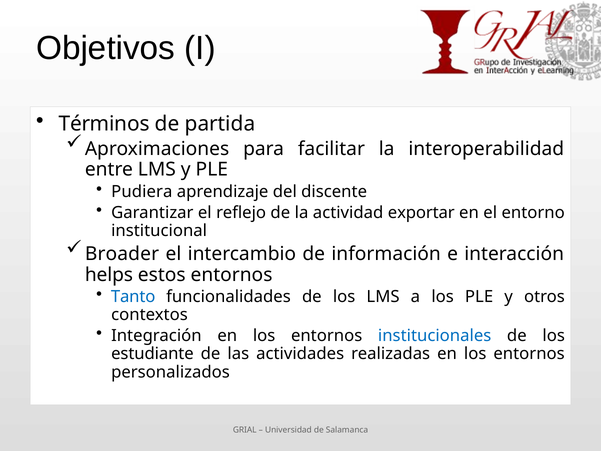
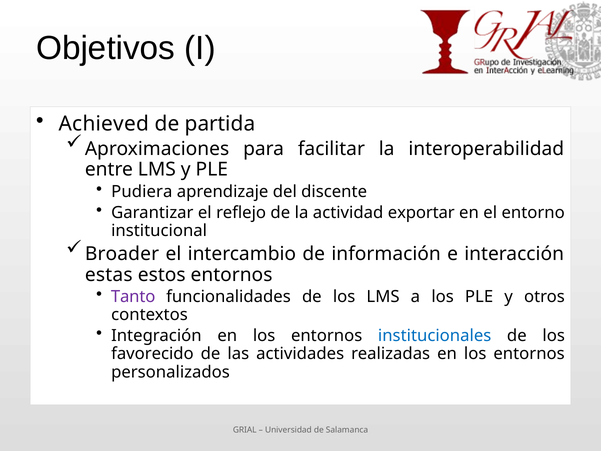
Términos: Términos -> Achieved (104, 124)
helps: helps -> estas (109, 275)
Tanto colour: blue -> purple (133, 297)
estudiante: estudiante -> favorecido (152, 354)
